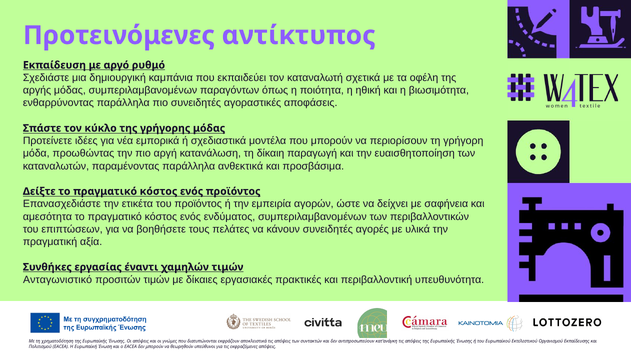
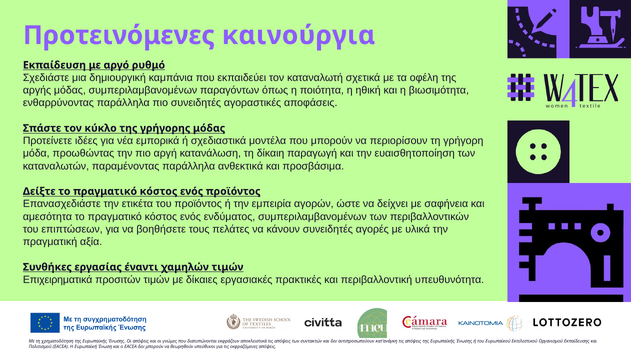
αντίκτυπος: αντίκτυπος -> καινούργια (299, 35)
Ανταγωνιστικό: Ανταγωνιστικό -> Επιχειρηματικά (58, 280)
